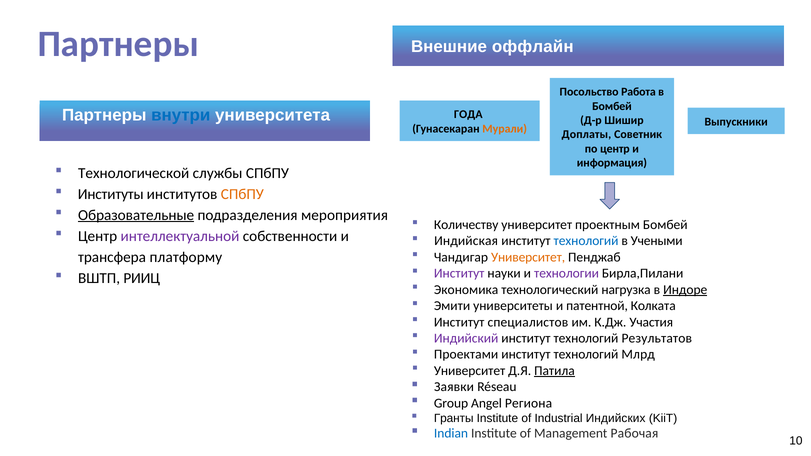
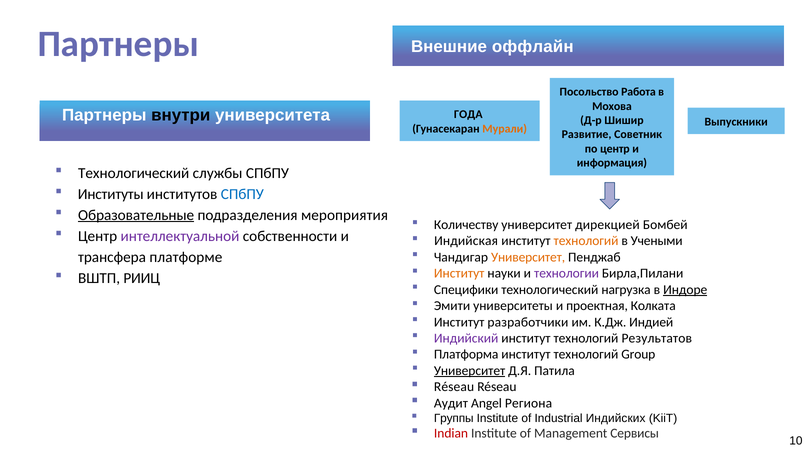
Бомбей: Бомбей -> Мохова (612, 106)
внутри colour: blue -> black (181, 115)
Доплаты: Доплаты -> Развитие (587, 135)
Технологической: Технологической -> Технологический (134, 173)
СПбПУ colour: orange -> blue (242, 194)
проектным: проектным -> дирекцией (607, 225)
технологий colour: blue -> orange (586, 241)
платформу: платформу -> платформе (186, 257)
Институт colour: purple -> orange (459, 274)
Экономика: Экономика -> Специфики (466, 290)
патентной: патентной -> проектная (597, 306)
специалистов: специалистов -> разработчики (528, 322)
Участия: Участия -> Индией (651, 322)
Проектами: Проектами -> Платформа (466, 355)
Млрд: Млрд -> Group (638, 355)
Университет underline: none -> present (470, 371)
Патила underline: present -> none (554, 371)
Заявки: Заявки -> Réseau (454, 387)
Group: Group -> Аудит (451, 403)
Гранты: Гранты -> Группы (454, 418)
Indian colour: blue -> red (451, 434)
Рабочая: Рабочая -> Сервисы (635, 434)
